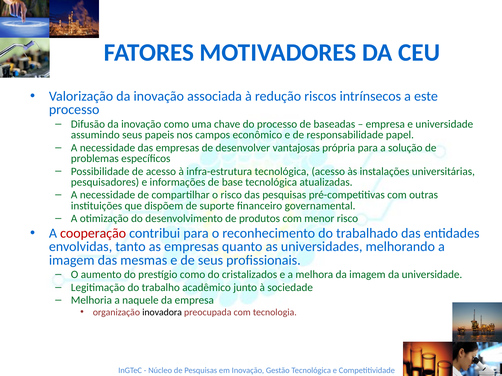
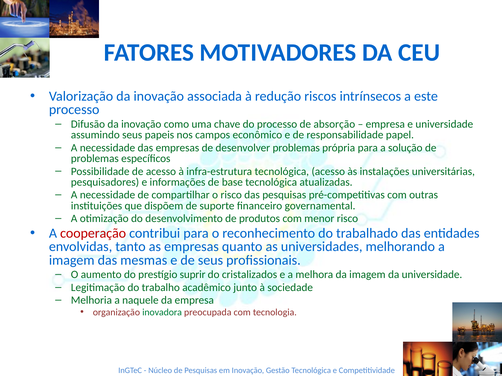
baseadas: baseadas -> absorção (334, 124)
desenvolver vantajosas: vantajosas -> problemas (296, 148)
prestígio como: como -> suprir (193, 275)
inovadora colour: black -> green (162, 313)
